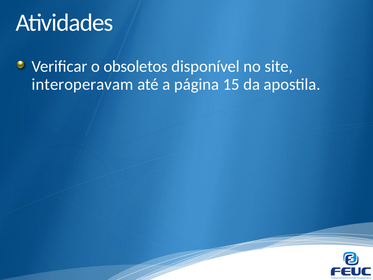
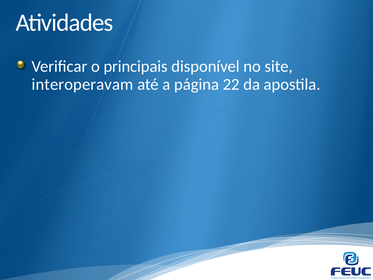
obsoletos: obsoletos -> principais (136, 66)
15: 15 -> 22 (231, 84)
